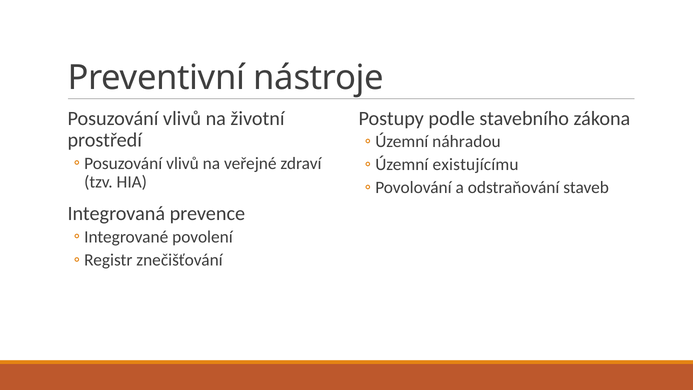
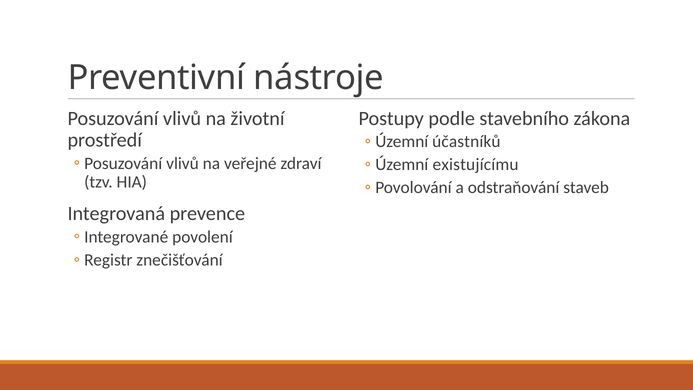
náhradou: náhradou -> účastníků (466, 142)
